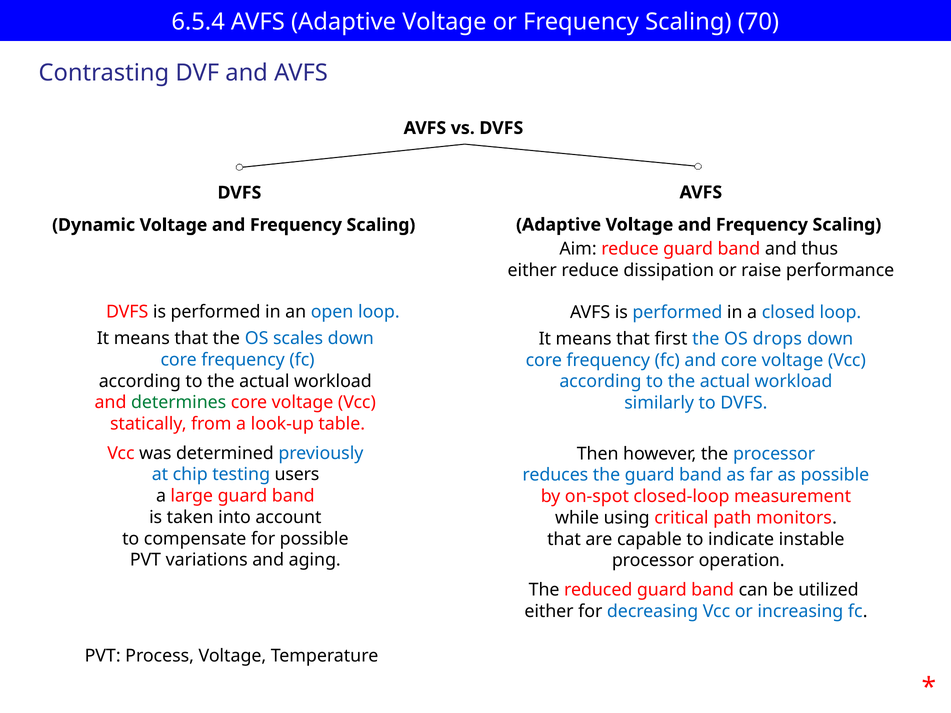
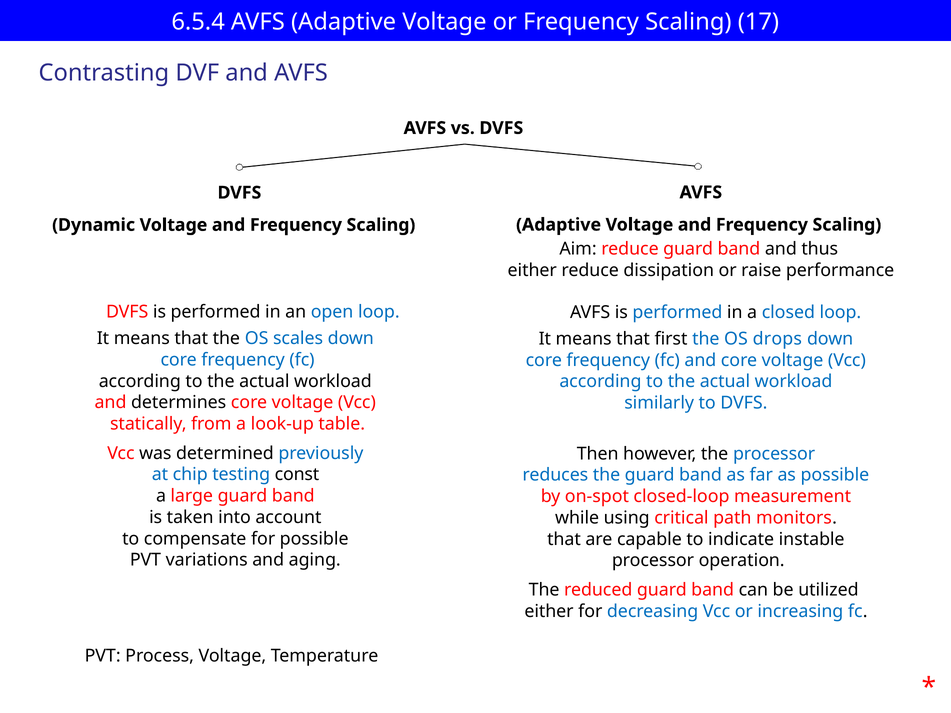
70: 70 -> 17 (758, 22)
determines colour: green -> black (179, 403)
users: users -> const (297, 475)
